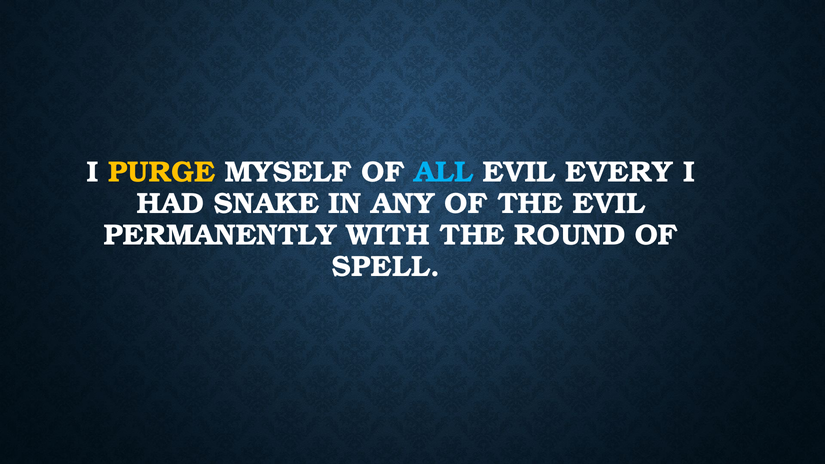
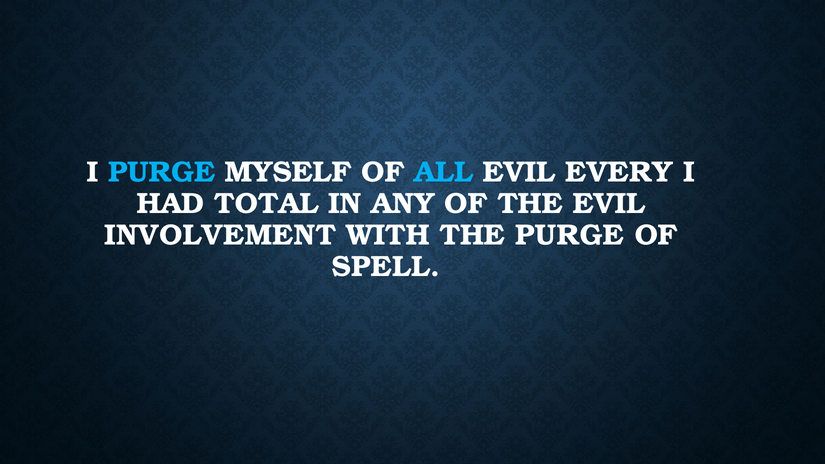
PURGE colour: yellow -> light blue (162, 172)
SNAKE: SNAKE -> TOTAL (266, 203)
PERMANENTLY: PERMANENTLY -> INVOLVEMENT (220, 235)
THE ROUND: ROUND -> PURGE (570, 235)
